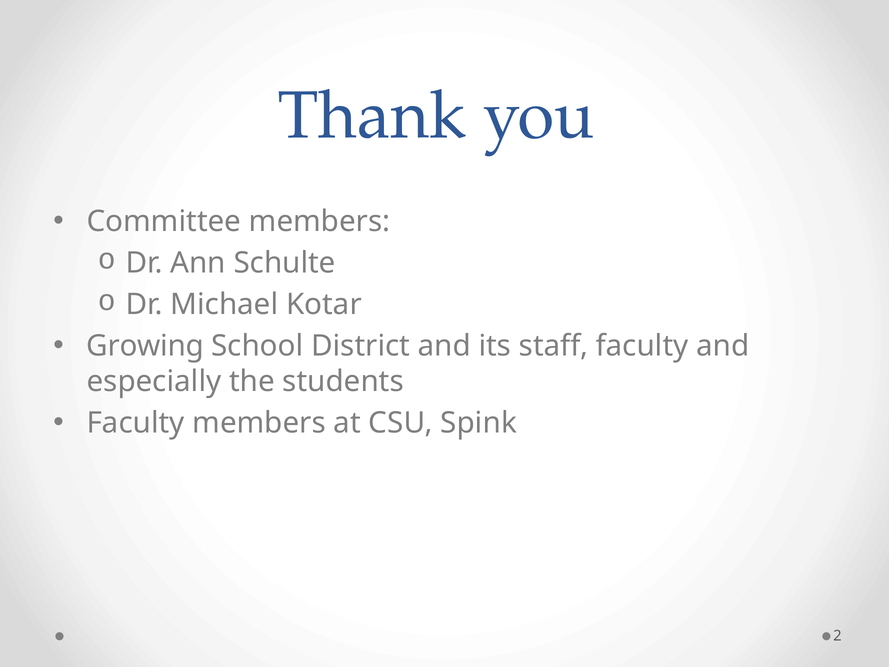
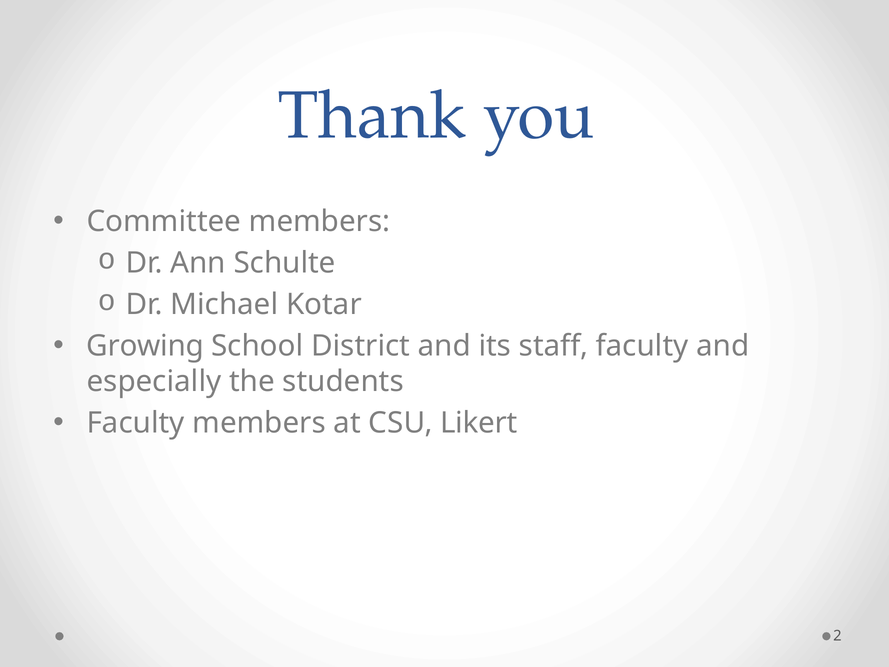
Spink: Spink -> Likert (479, 423)
